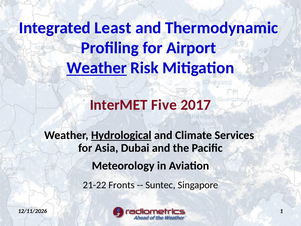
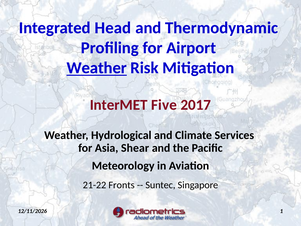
Least: Least -> Head (113, 28)
Hydrological underline: present -> none (121, 135)
Dubai: Dubai -> Shear (135, 148)
